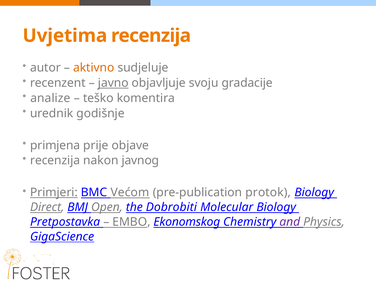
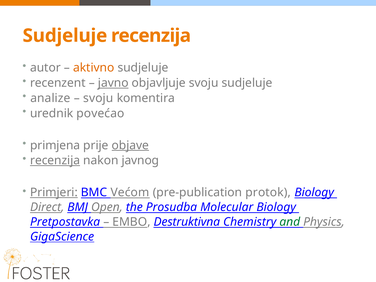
Uvjetima: Uvjetima -> Sudjeluje (65, 36)
svoju gradacije: gradacije -> sudjeluje (247, 83)
teško: teško -> svoju (98, 98)
godišnje: godišnje -> povećao (100, 113)
objave underline: none -> present (130, 145)
recenzija underline: none -> present (55, 161)
Dobrobiti: Dobrobiti -> Prosudba (171, 207)
Ekonomskog: Ekonomskog -> Destruktivna (187, 222)
and colour: purple -> green (290, 222)
